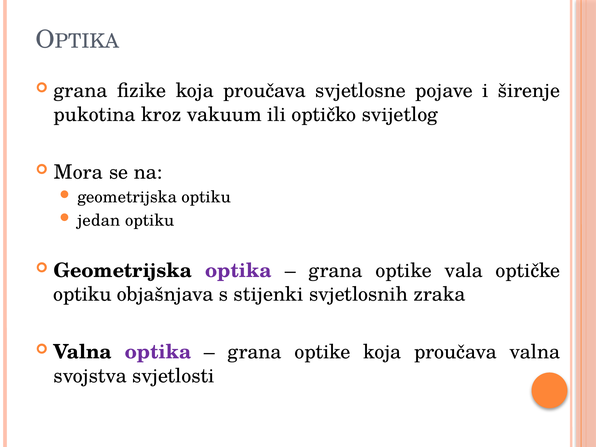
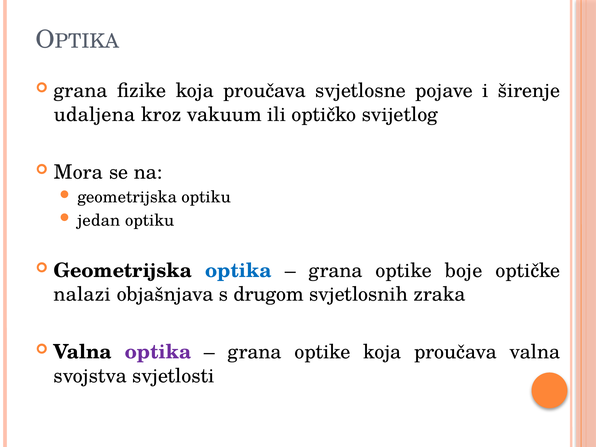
pukotina: pukotina -> udaljena (95, 115)
optika colour: purple -> blue (238, 271)
vala: vala -> boje (464, 271)
optiku: optiku -> nalazi (82, 294)
stijenki: stijenki -> drugom (269, 294)
